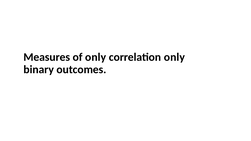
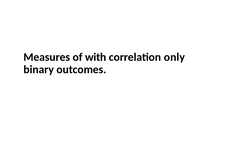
of only: only -> with (96, 57)
